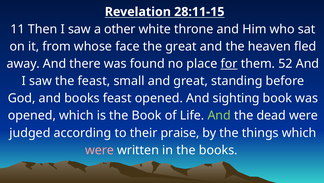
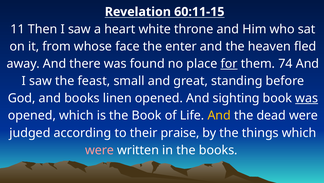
28:11-15: 28:11-15 -> 60:11-15 (199, 12)
other: other -> heart (120, 29)
the great: great -> enter (181, 46)
52: 52 -> 74 (285, 63)
books feast: feast -> linen (117, 98)
was underline: none -> present (307, 98)
And colour: light green -> yellow (219, 115)
